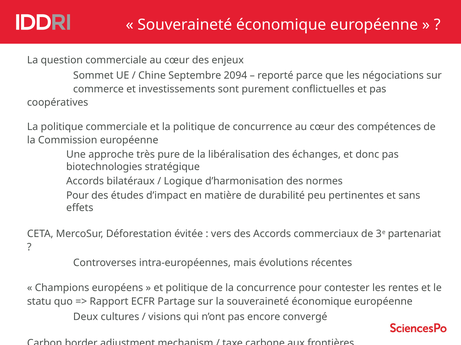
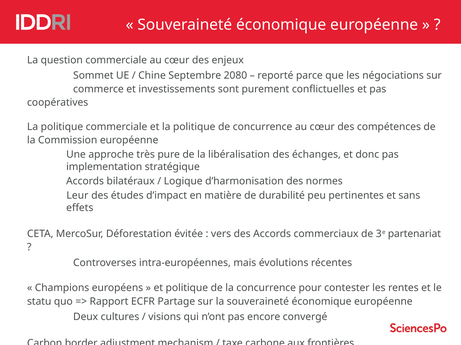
2094: 2094 -> 2080 (235, 76)
biotechnologies: biotechnologies -> implementation (104, 167)
Pour: Pour -> Leur (77, 196)
